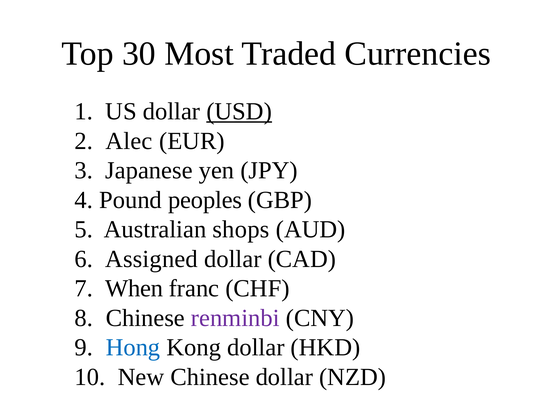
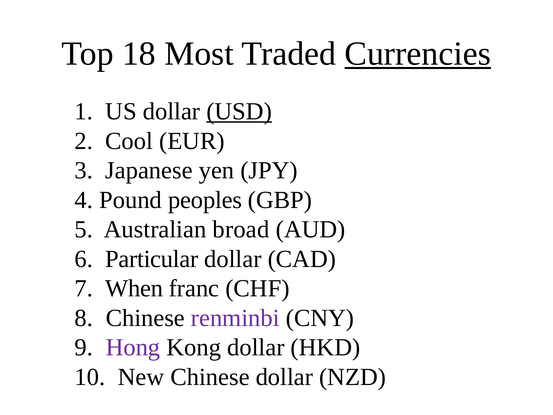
30: 30 -> 18 (139, 54)
Currencies underline: none -> present (418, 54)
Alec: Alec -> Cool (129, 141)
shops: shops -> broad (241, 229)
Assigned: Assigned -> Particular (152, 259)
Hong colour: blue -> purple (133, 347)
